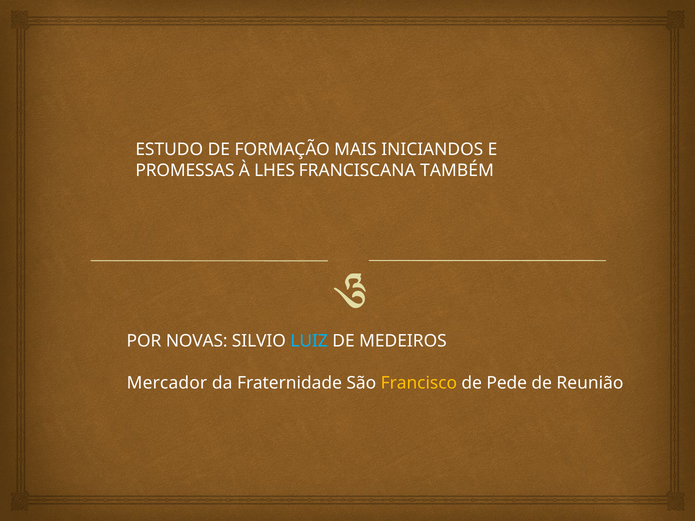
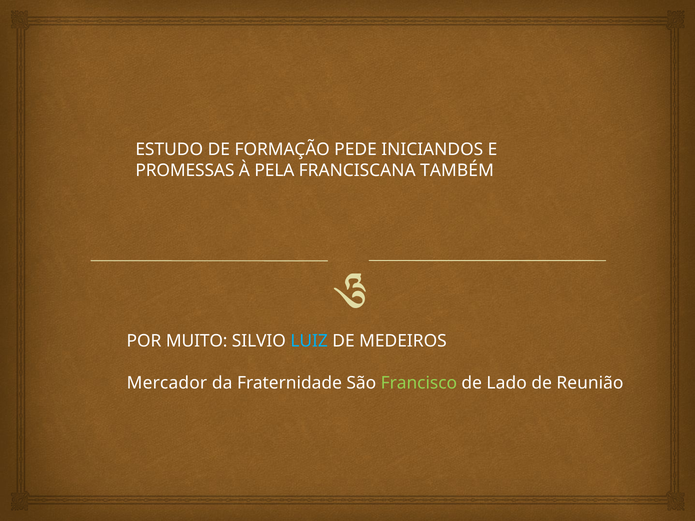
MAIS: MAIS -> PEDE (356, 150)
LHES: LHES -> PELA (274, 171)
NOVAS: NOVAS -> MUITO (197, 341)
Francisco colour: yellow -> light green (419, 383)
Pede: Pede -> Lado (507, 383)
